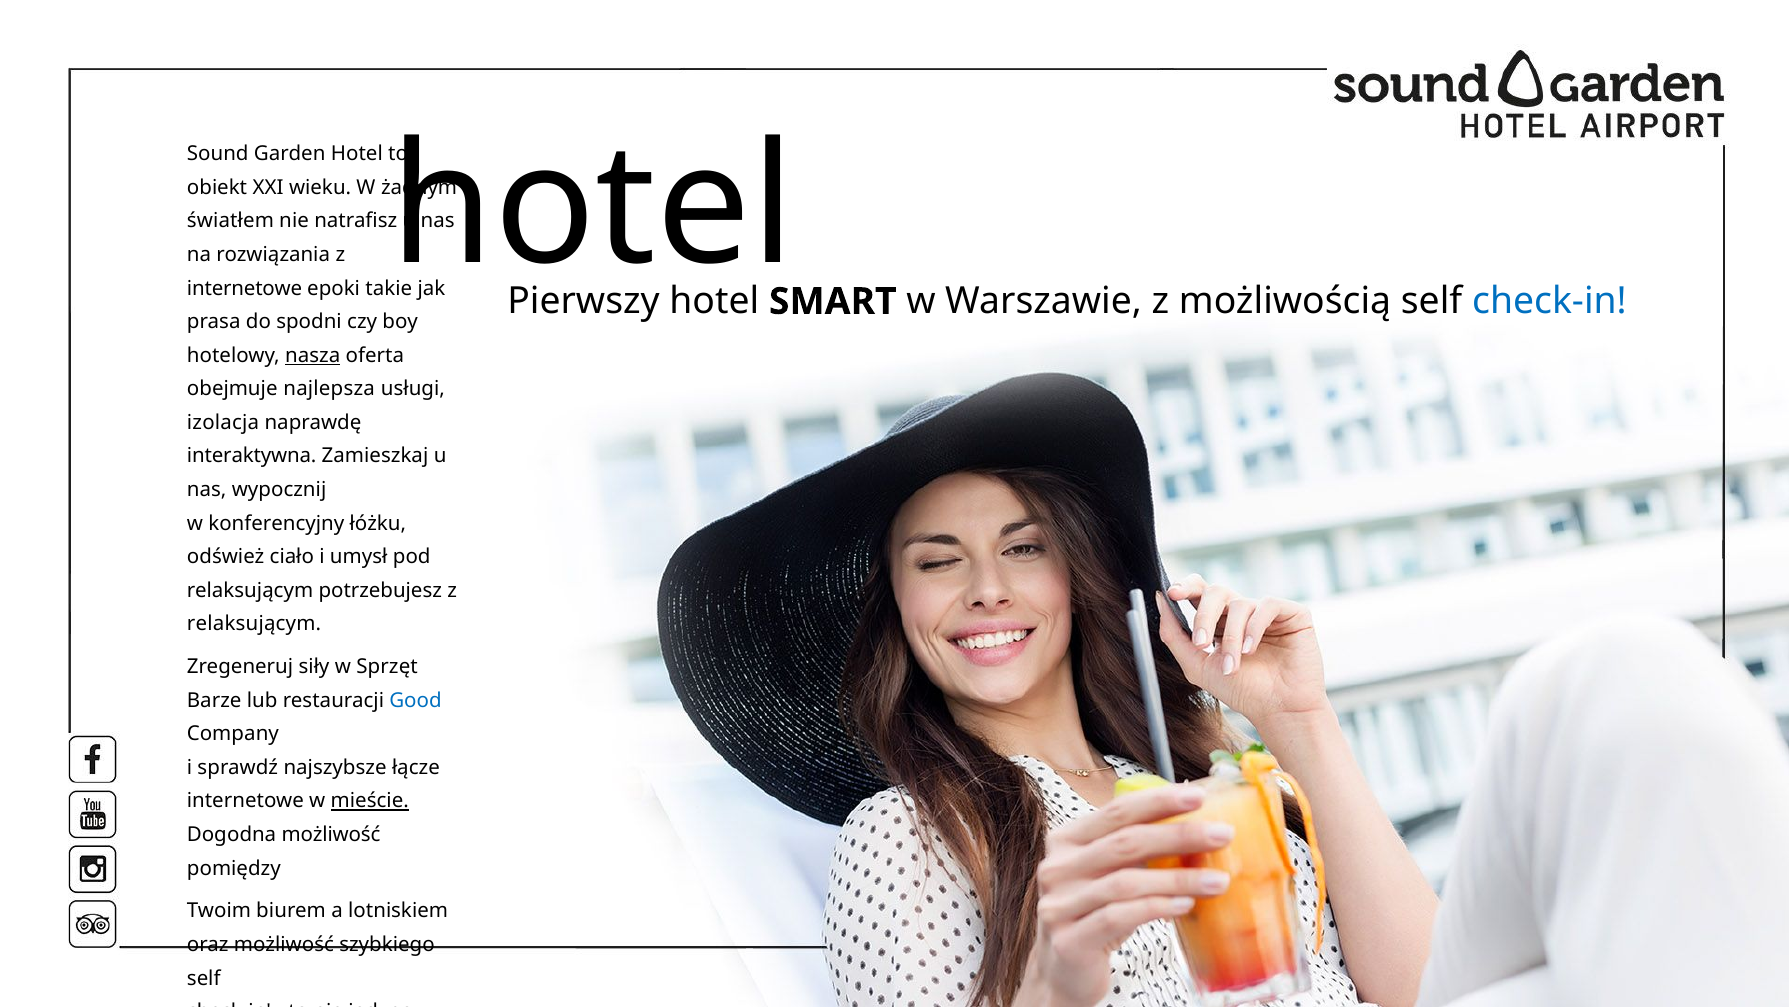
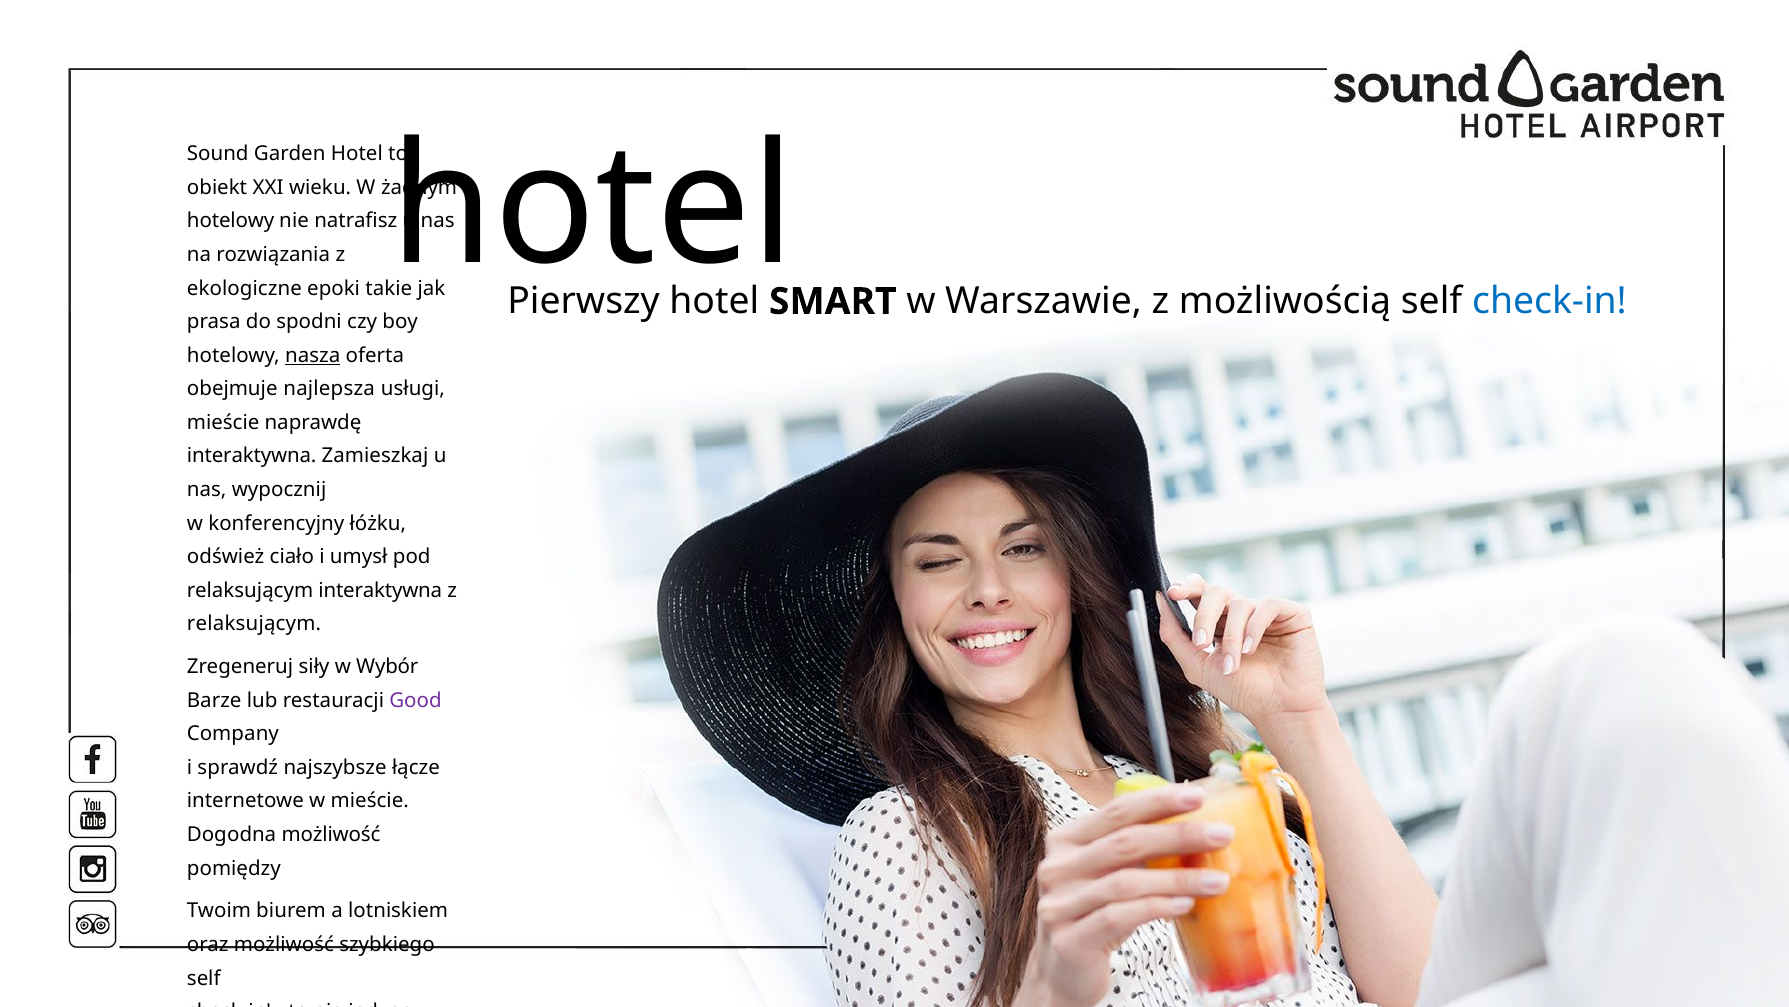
światłem: światłem -> hotelowy (231, 221)
internetowe: internetowe -> ekologiczne (244, 288)
izolacja: izolacja -> mieście (223, 422)
relaksującym potrzebujesz: potrzebujesz -> interaktywna (380, 590)
Sprzęt: Sprzęt -> Wybór (387, 666)
Good colour: blue -> purple (415, 700)
mieście underline: present -> none (370, 801)
